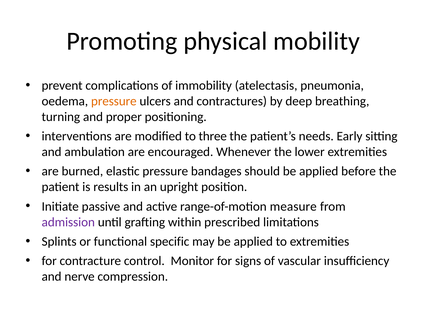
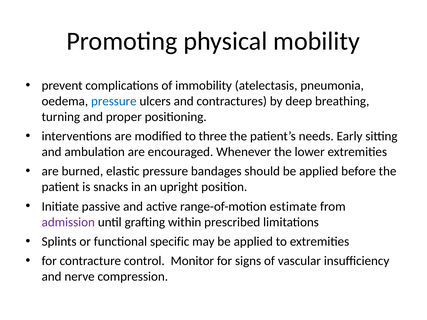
pressure colour: orange -> blue (114, 101)
results: results -> snacks (111, 187)
measure: measure -> estimate (293, 207)
